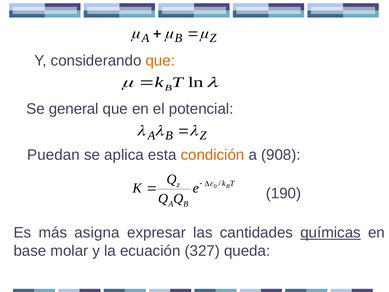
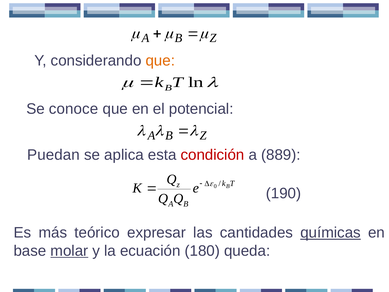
general: general -> conoce (74, 109)
condición colour: orange -> red (212, 155)
908: 908 -> 889 (281, 155)
asigna: asigna -> teórico (97, 232)
molar underline: none -> present (69, 251)
327: 327 -> 180 (202, 251)
